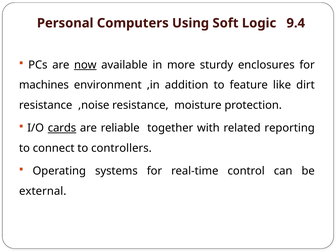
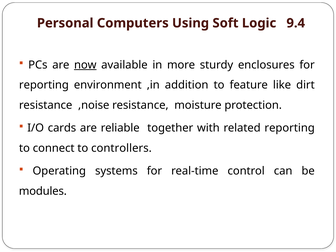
machines: machines -> reporting (44, 85)
cards underline: present -> none (62, 128)
external: external -> modules (43, 191)
